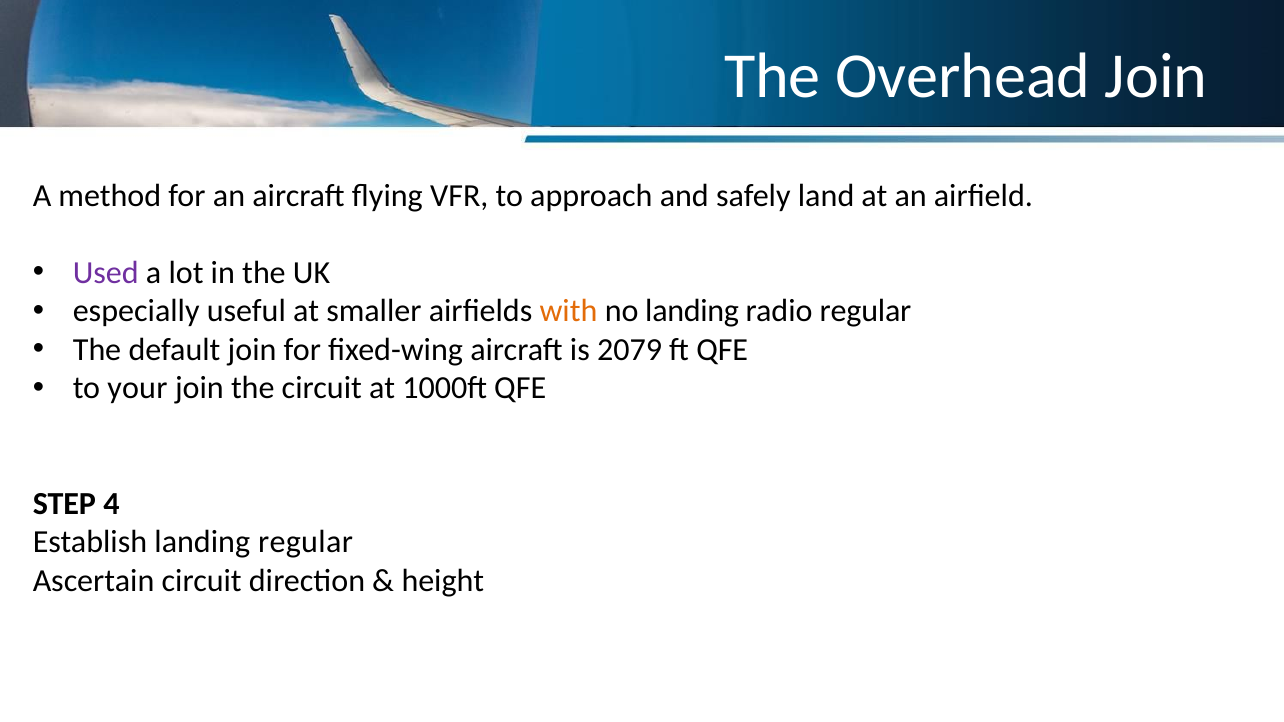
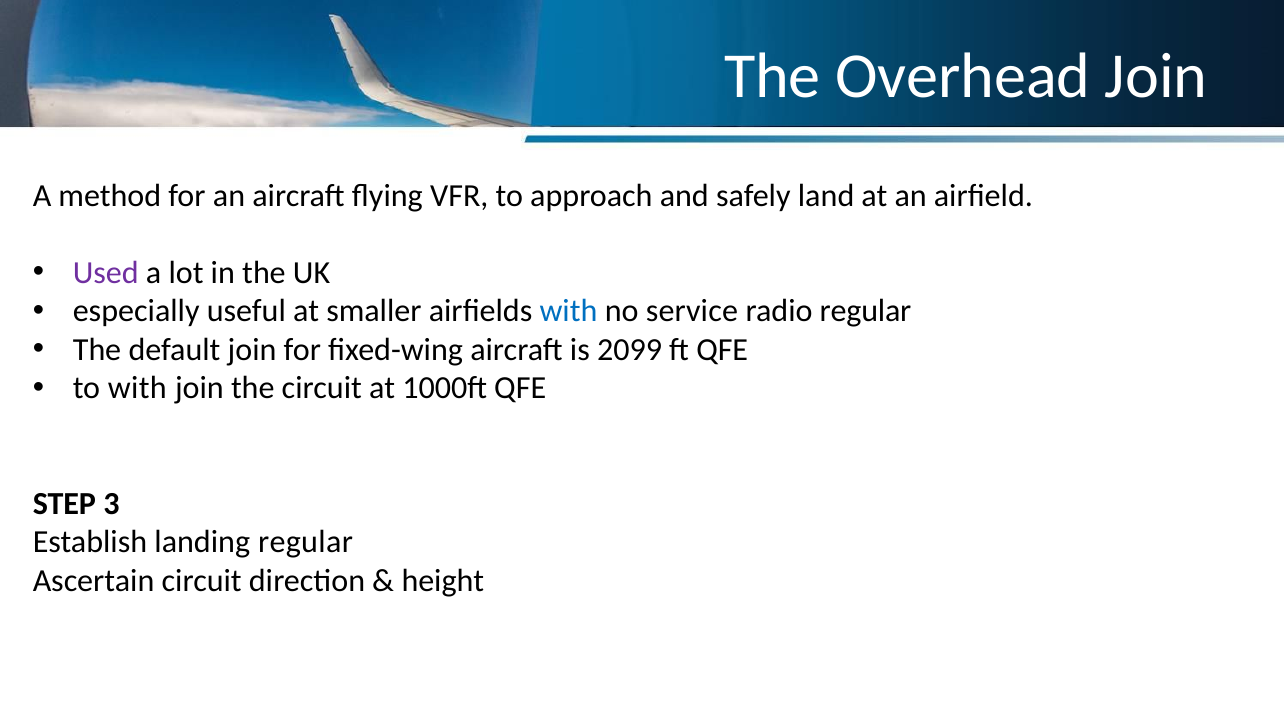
with colour: orange -> blue (568, 311)
no landing: landing -> service (692, 311)
2079: 2079 -> 2099 (630, 350)
to your: your -> with (137, 389)
4: 4 -> 3 (111, 504)
